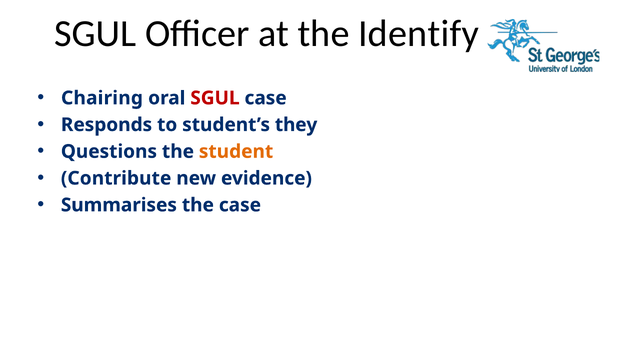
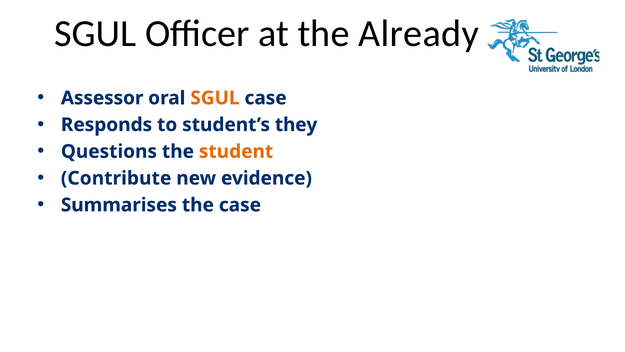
Identify: Identify -> Already (418, 33)
Chairing: Chairing -> Assessor (102, 98)
SGUL colour: red -> orange (215, 98)
